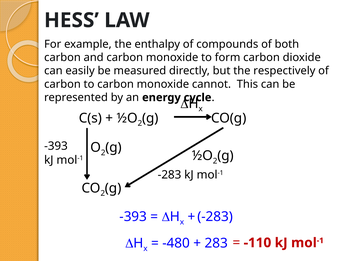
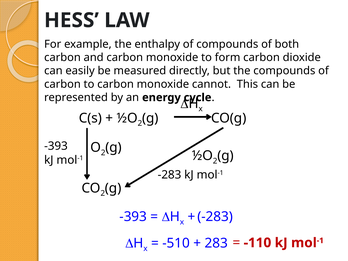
the respectively: respectively -> compounds (284, 71)
-480: -480 -> -510 (176, 243)
